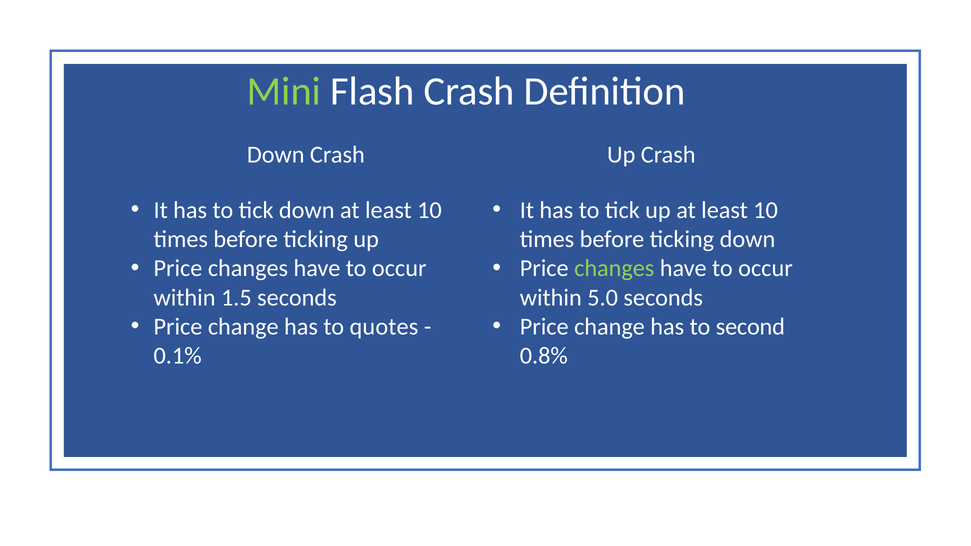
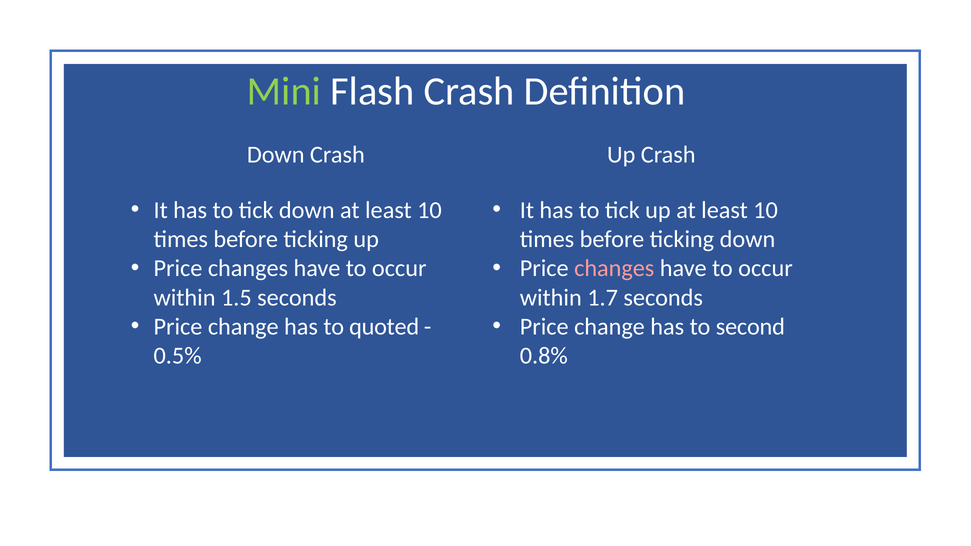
changes colour: light green -> pink (614, 268)
5.0: 5.0 -> 1.7 (603, 298)
quotes: quotes -> quoted (384, 327)
0.1%: 0.1% -> 0.5% (178, 356)
